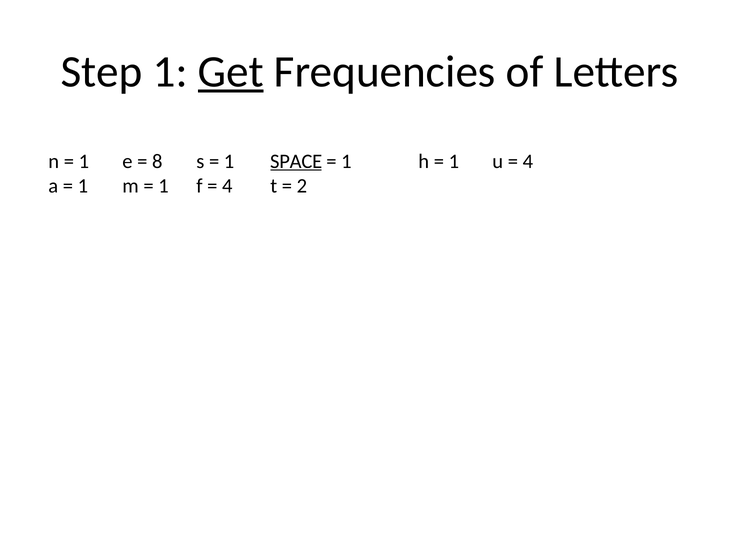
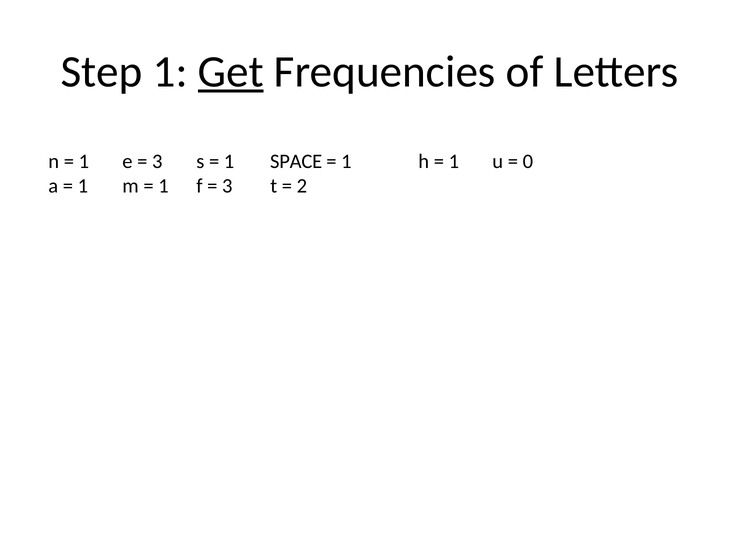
8: 8 -> 3 (157, 161)
SPACE underline: present -> none (296, 161)
4: 4 -> 0 (528, 161)
4: 4 -> 3 (227, 186)
